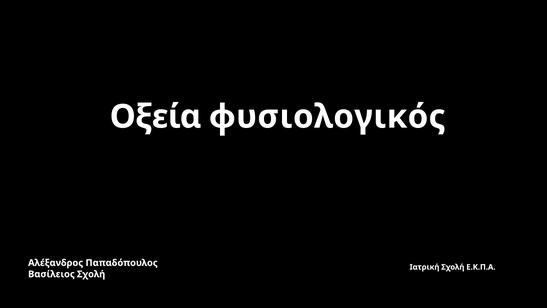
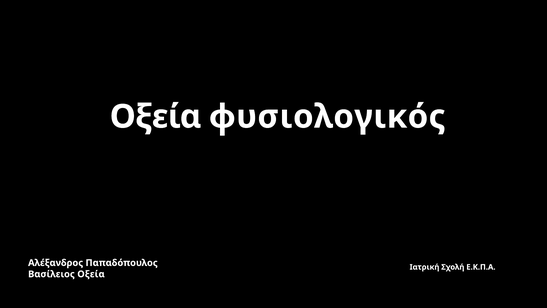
Βασίλειος Σχολή: Σχολή -> Οξεία (91, 274)
